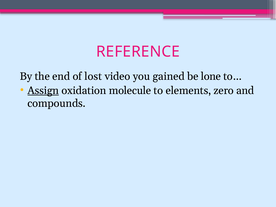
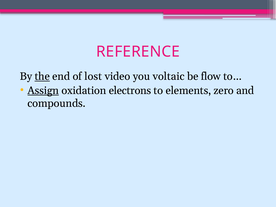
the underline: none -> present (42, 76)
gained: gained -> voltaic (169, 76)
lone: lone -> flow (211, 76)
molecule: molecule -> electrons (130, 90)
